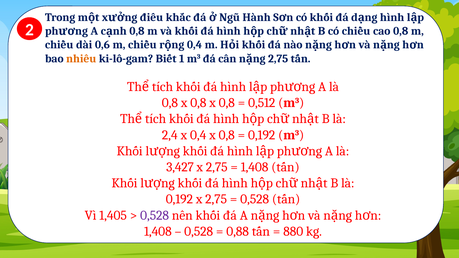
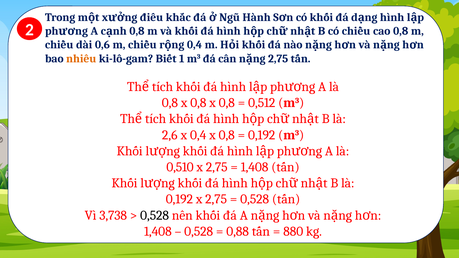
2,4: 2,4 -> 2,6 (170, 135)
3,427: 3,427 -> 0,510 (180, 167)
1,405: 1,405 -> 3,738 (113, 215)
0,528 colour: purple -> black (155, 215)
